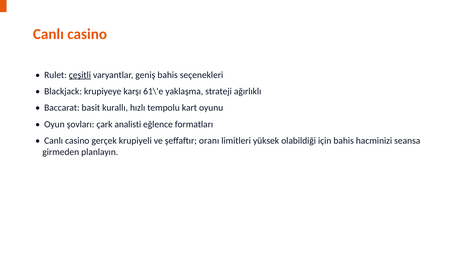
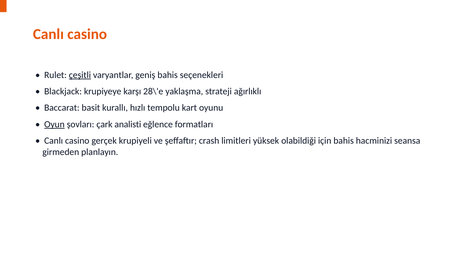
61\'e: 61\'e -> 28\'e (153, 91)
Oyun underline: none -> present (54, 124)
oranı: oranı -> crash (209, 140)
